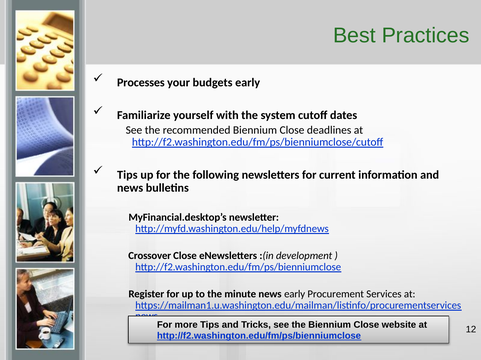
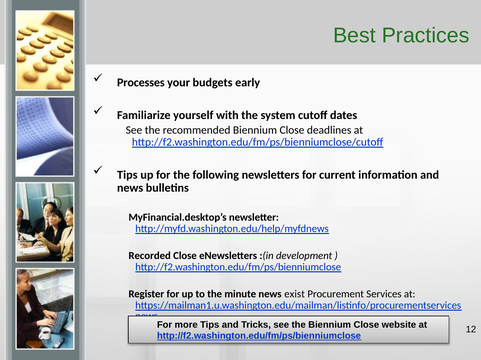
Crossover: Crossover -> Recorded (150, 256)
news early: early -> exist (295, 295)
